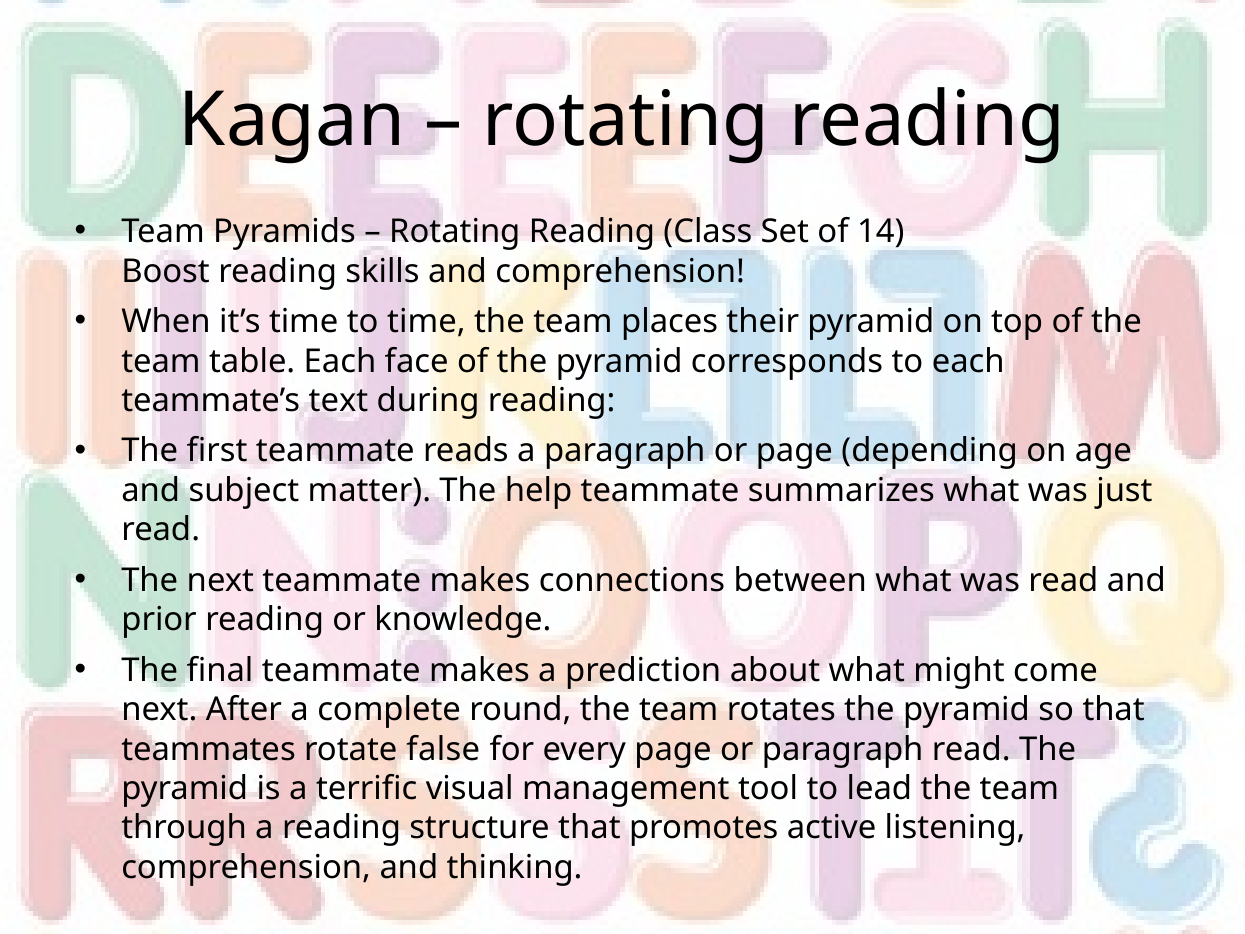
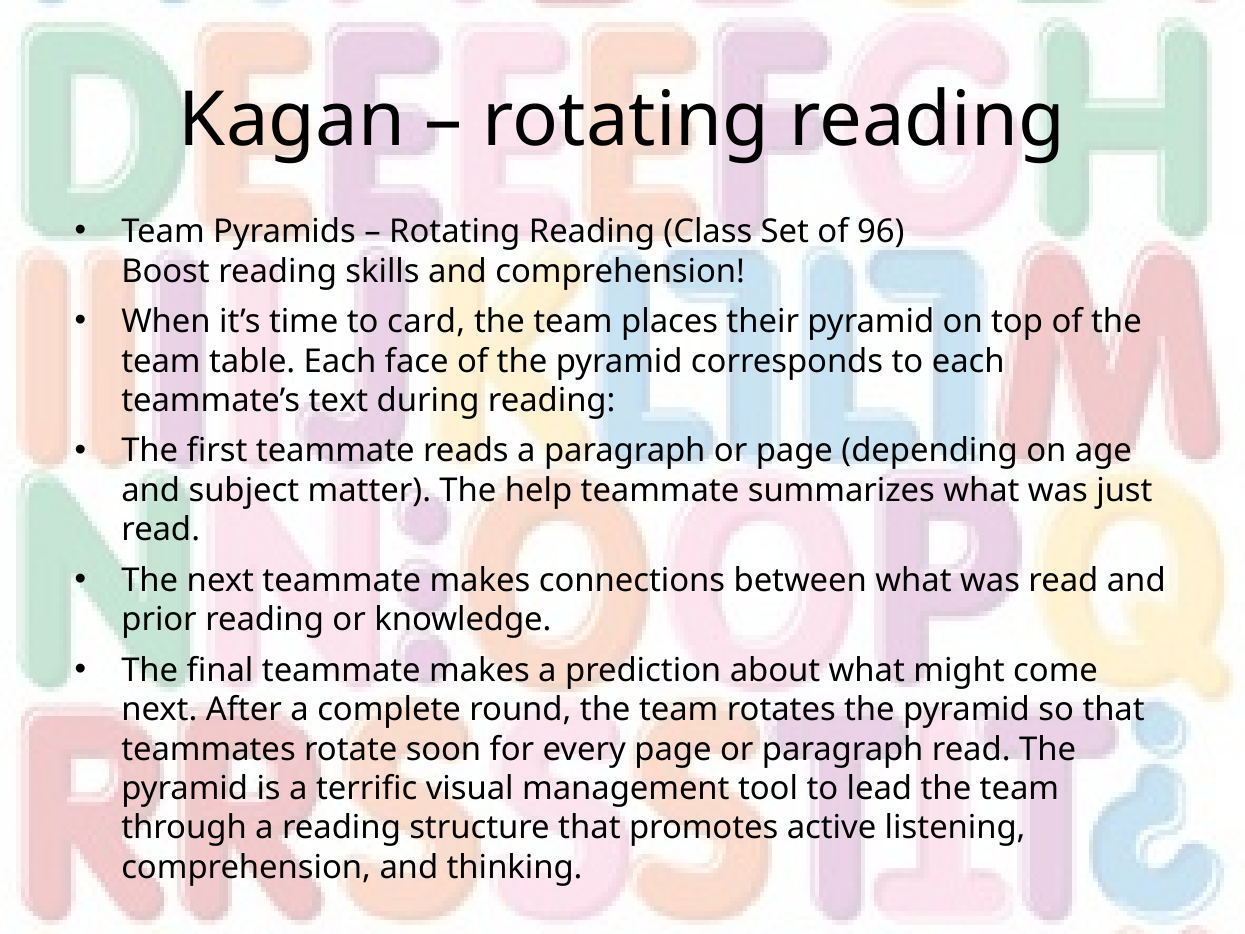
14: 14 -> 96 (881, 232)
to time: time -> card (426, 322)
false: false -> soon (444, 749)
